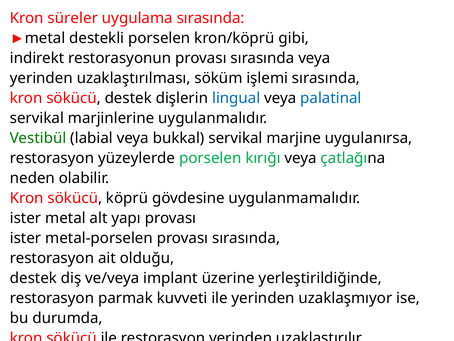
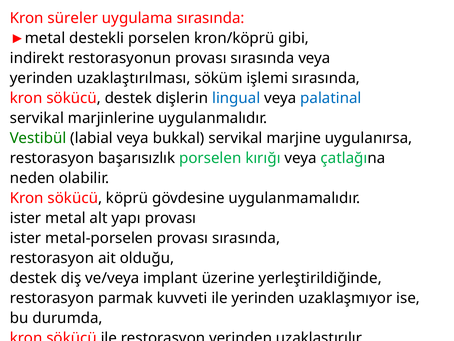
yüzeylerde: yüzeylerde -> başarısızlık (137, 158)
